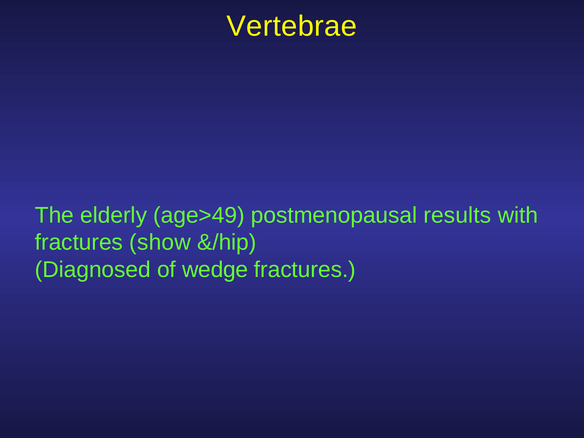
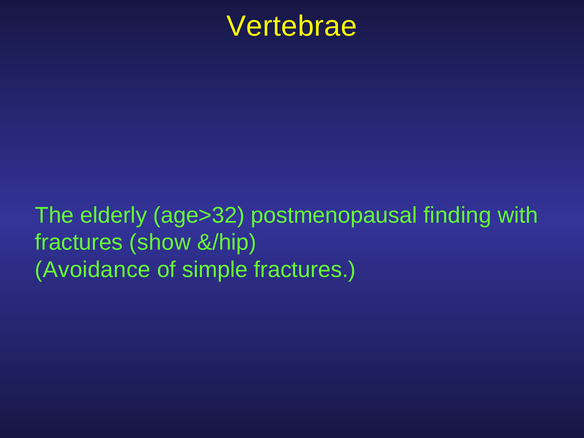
age>49: age>49 -> age>32 (199, 215)
results: results -> finding (457, 215)
Diagnosed: Diagnosed -> Avoidance (93, 270)
wedge: wedge -> simple (215, 270)
